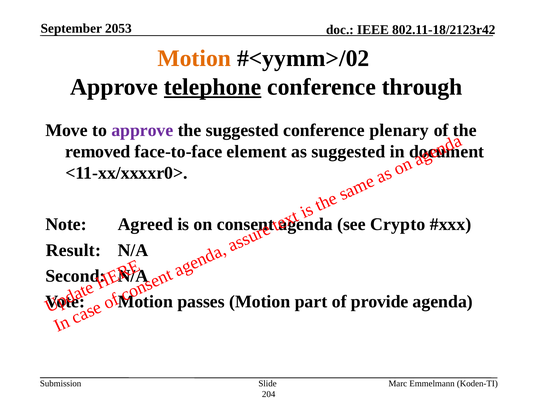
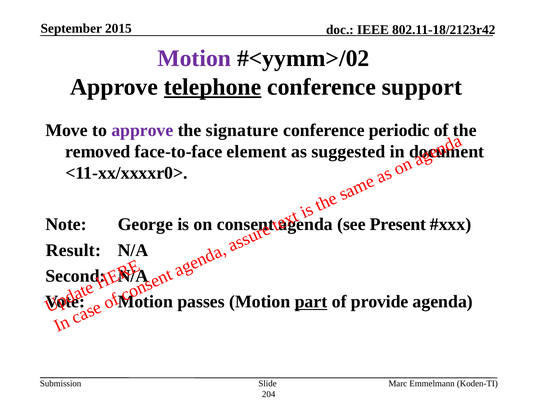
2053: 2053 -> 2015 (118, 28)
Motion colour: orange -> purple (194, 58)
through: through -> support (422, 87)
the suggested: suggested -> signature (242, 130)
plenary: plenary -> periodic (399, 130)
Agreed: Agreed -> George (145, 224)
Crypto: Crypto -> Present (398, 224)
part underline: none -> present (311, 302)
